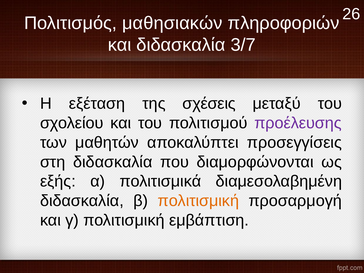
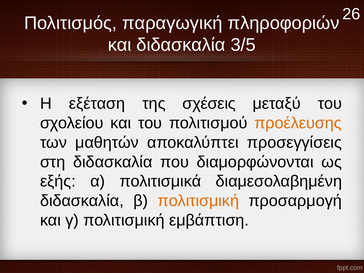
μαθησιακών: μαθησιακών -> παραγωγική (172, 23)
3/7: 3/7 -> 3/5 (243, 45)
προέλευσης colour: purple -> orange (298, 123)
